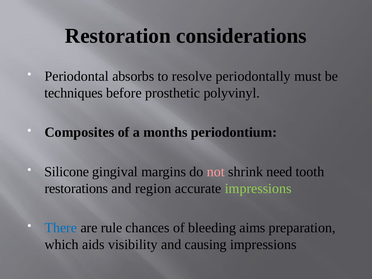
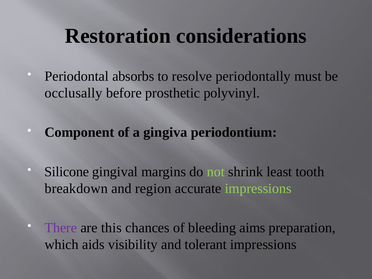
techniques: techniques -> occlusally (74, 93)
Composites: Composites -> Component (79, 132)
months: months -> gingiva (165, 132)
not colour: pink -> light green (216, 172)
need: need -> least (279, 172)
restorations: restorations -> breakdown (76, 188)
There colour: blue -> purple (61, 228)
rule: rule -> this (111, 228)
causing: causing -> tolerant (206, 244)
